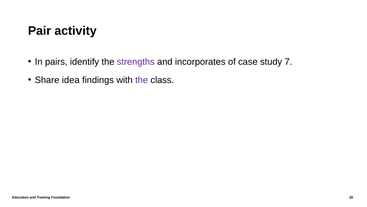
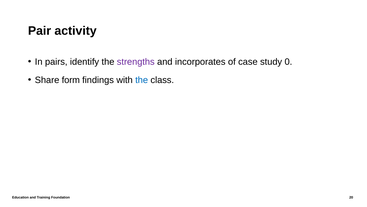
7: 7 -> 0 (288, 62)
idea: idea -> form (71, 80)
the colour: purple -> blue (142, 80)
